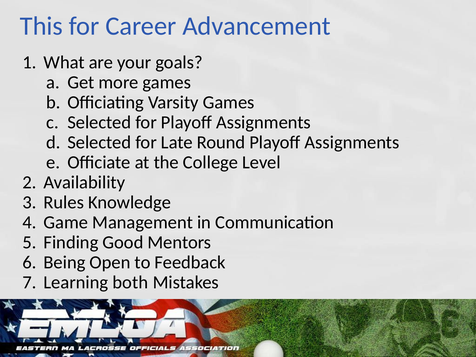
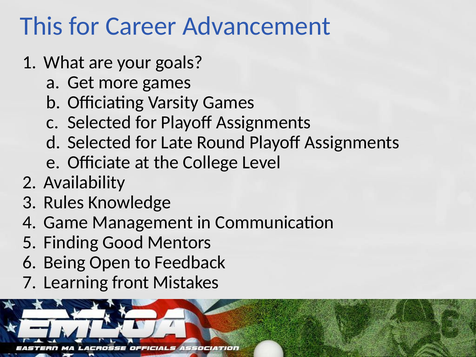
both: both -> front (131, 282)
